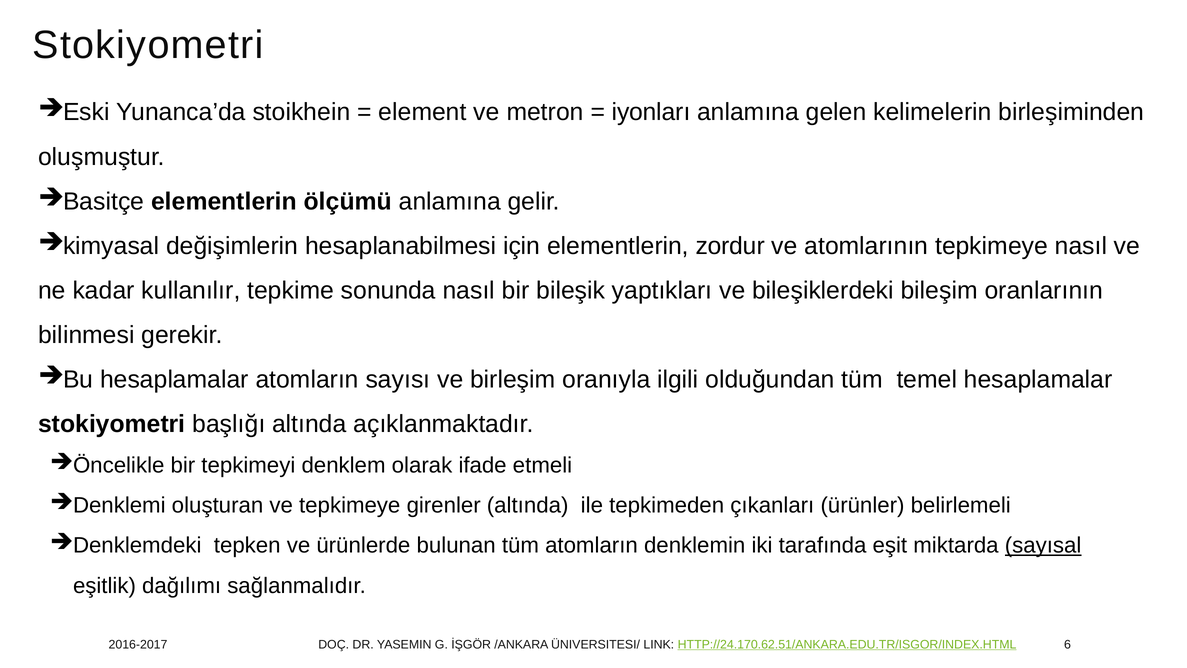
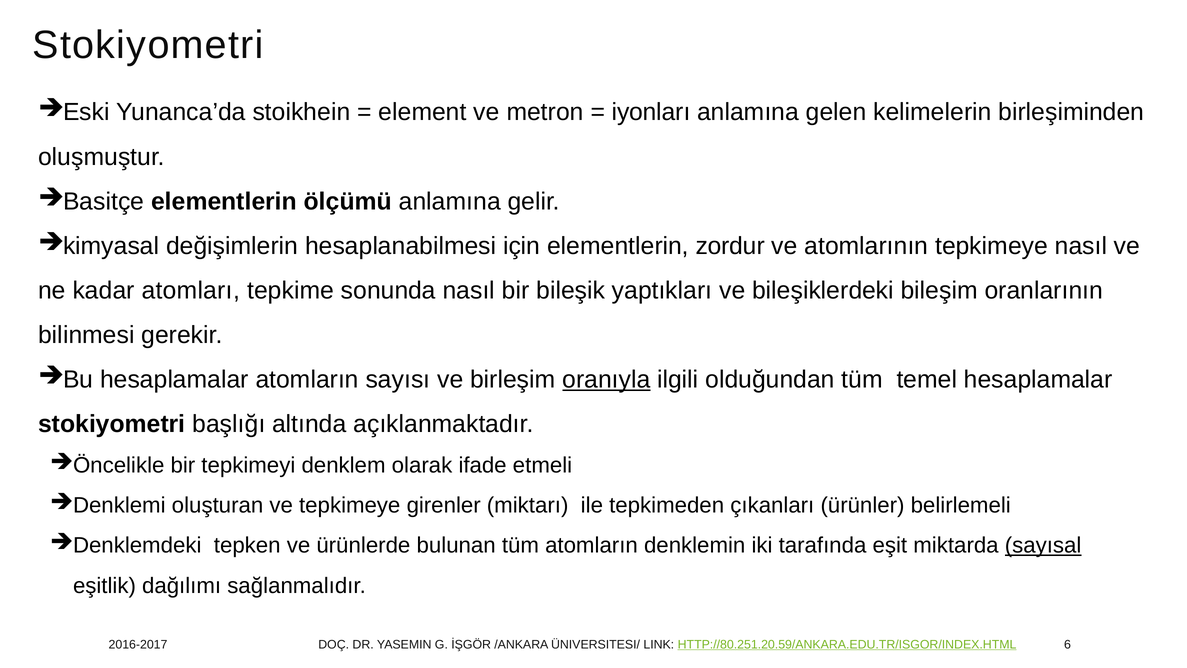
kullanılır: kullanılır -> atomları (191, 290)
oranıyla underline: none -> present (606, 379)
girenler altında: altında -> miktarı (528, 505)
HTTP://24.170.62.51/ANKARA.EDU.TR/ISGOR/INDEX.HTML: HTTP://24.170.62.51/ANKARA.EDU.TR/ISGOR/INDEX.HTML -> HTTP://80.251.20.59/ANKARA.EDU.TR/ISGOR/INDEX.HTML (847, 644)
